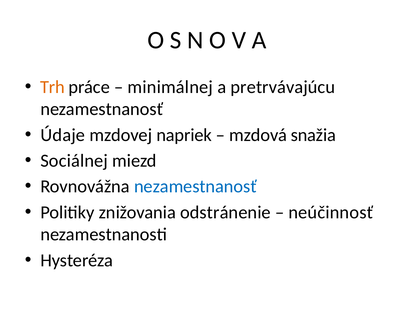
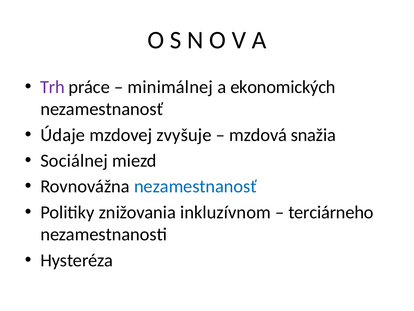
Trh colour: orange -> purple (52, 87)
pretrvávajúcu: pretrvávajúcu -> ekonomických (283, 87)
napriek: napriek -> zvyšuje (184, 135)
odstránenie: odstránenie -> inkluzívnom (225, 212)
neúčinnosť: neúčinnosť -> terciárneho (331, 212)
